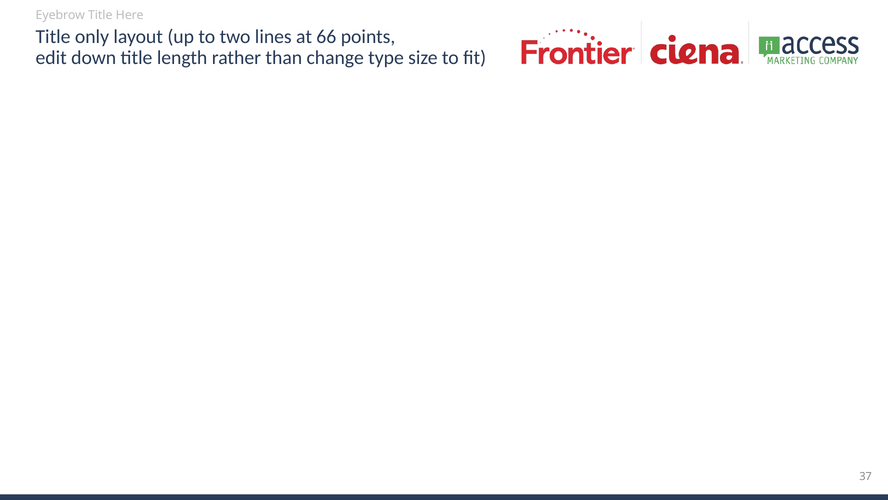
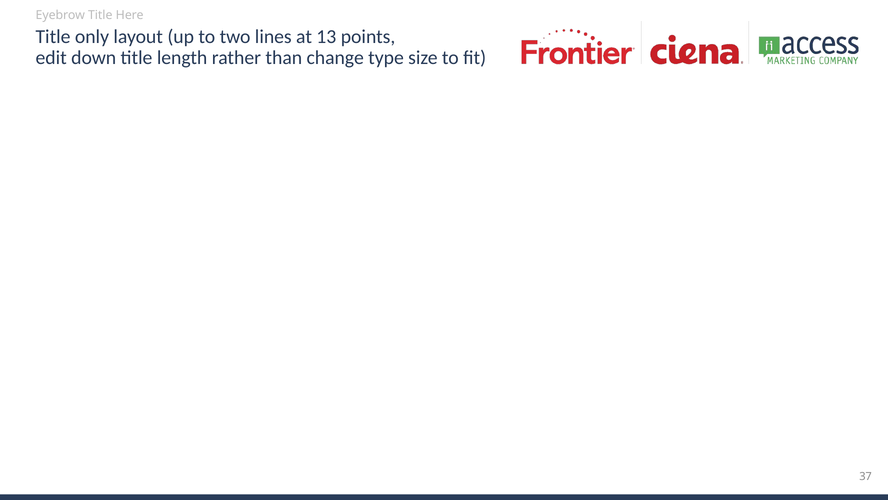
66: 66 -> 13 (326, 37)
